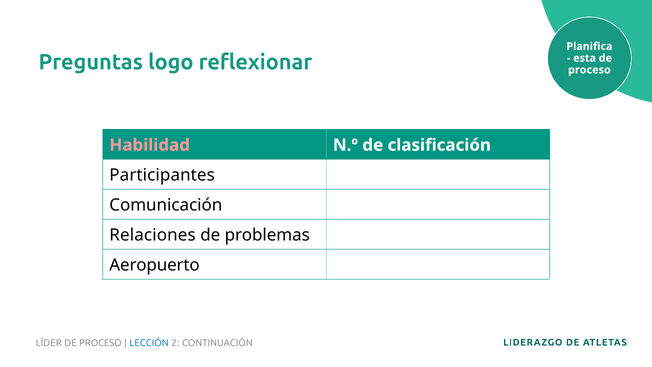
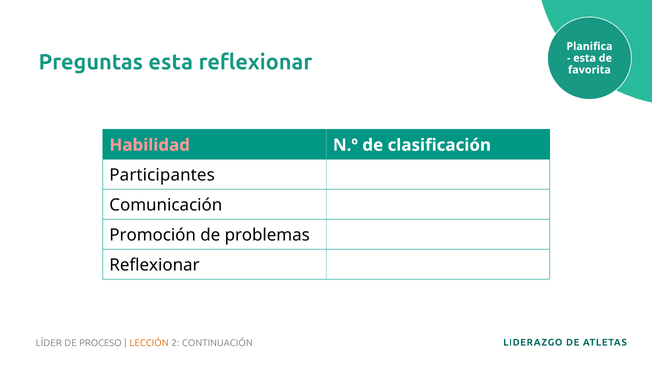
Preguntas logo: logo -> esta (171, 62)
proceso: proceso -> favorita (589, 70)
Relaciones: Relaciones -> Promoción (153, 235)
Aeropuerto: Aeropuerto -> Reflexionar (154, 265)
LECCIÓN colour: blue -> orange (149, 343)
